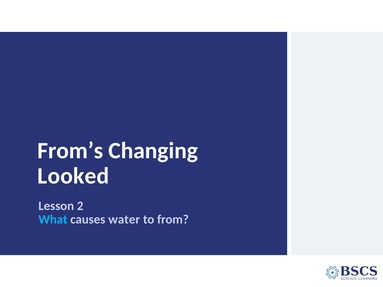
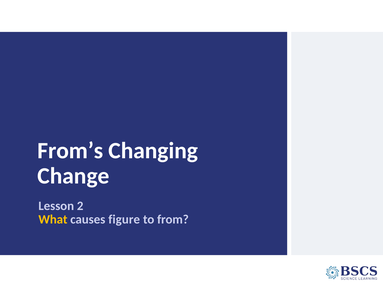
Looked: Looked -> Change (73, 176)
What colour: light blue -> yellow (53, 220)
water: water -> figure (124, 220)
